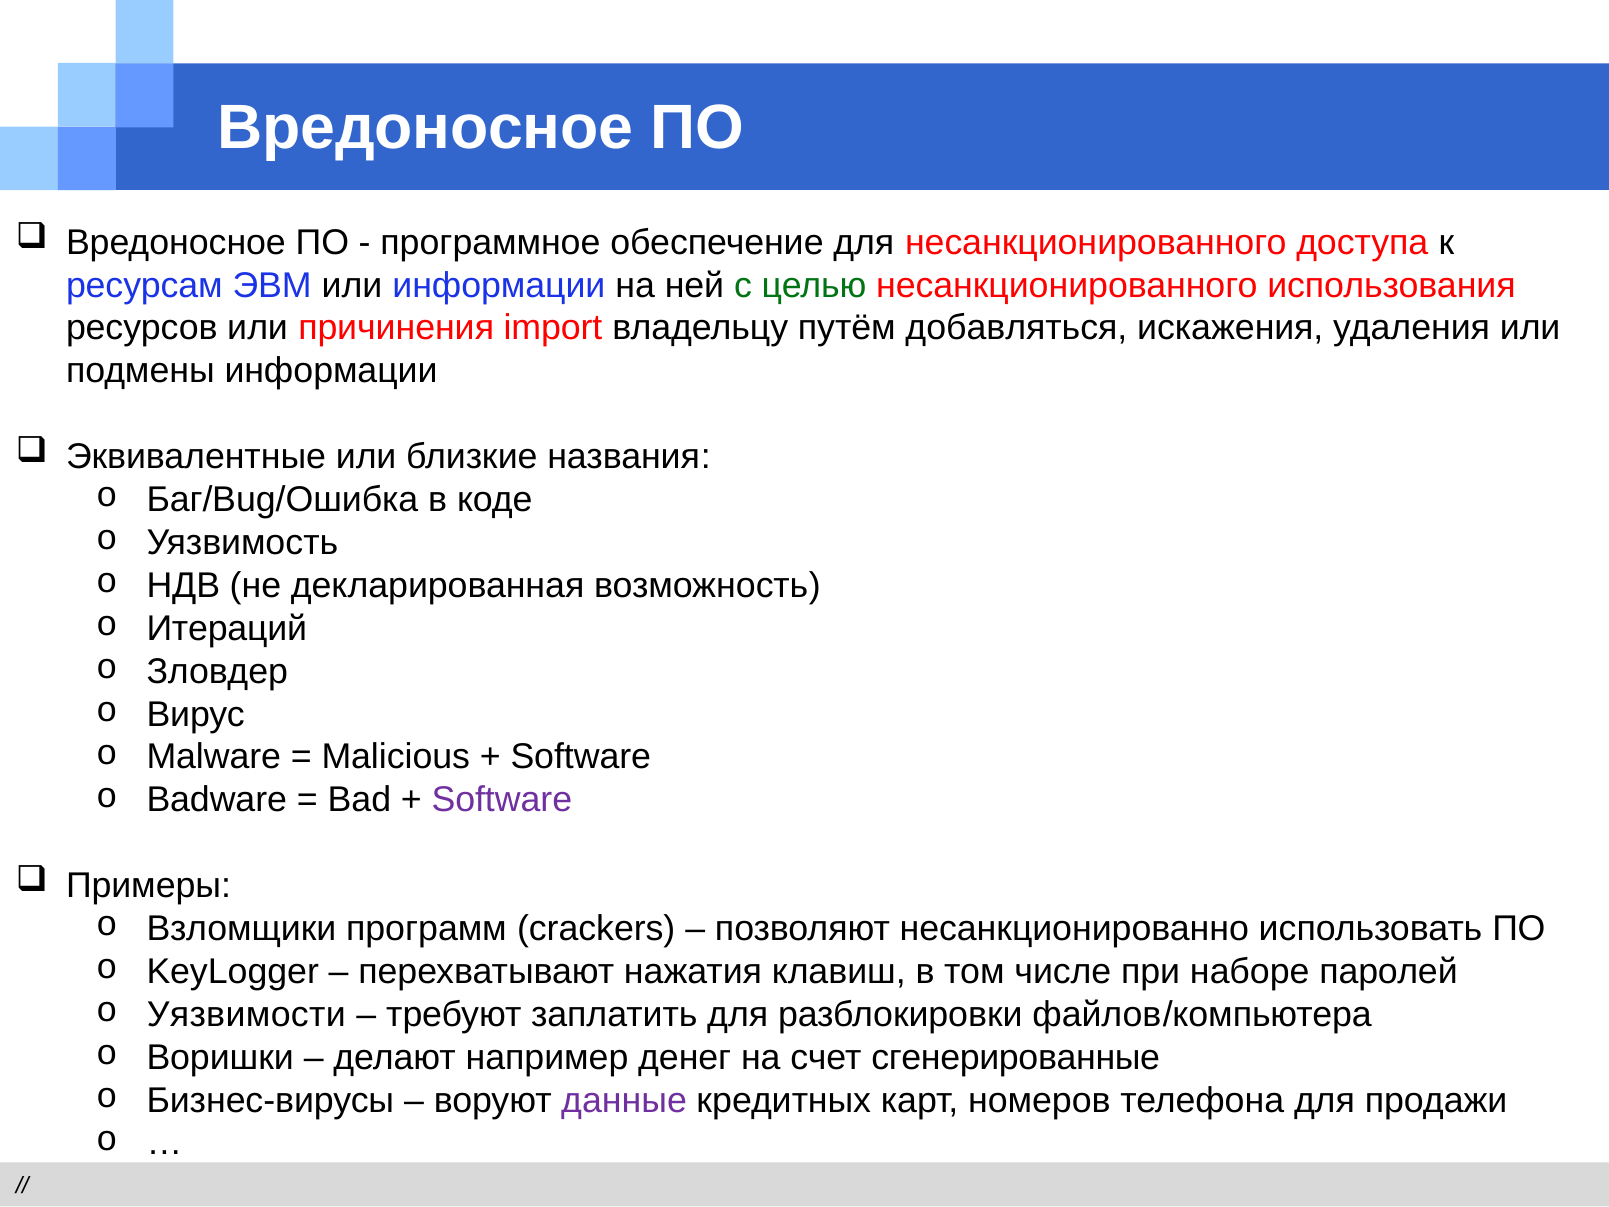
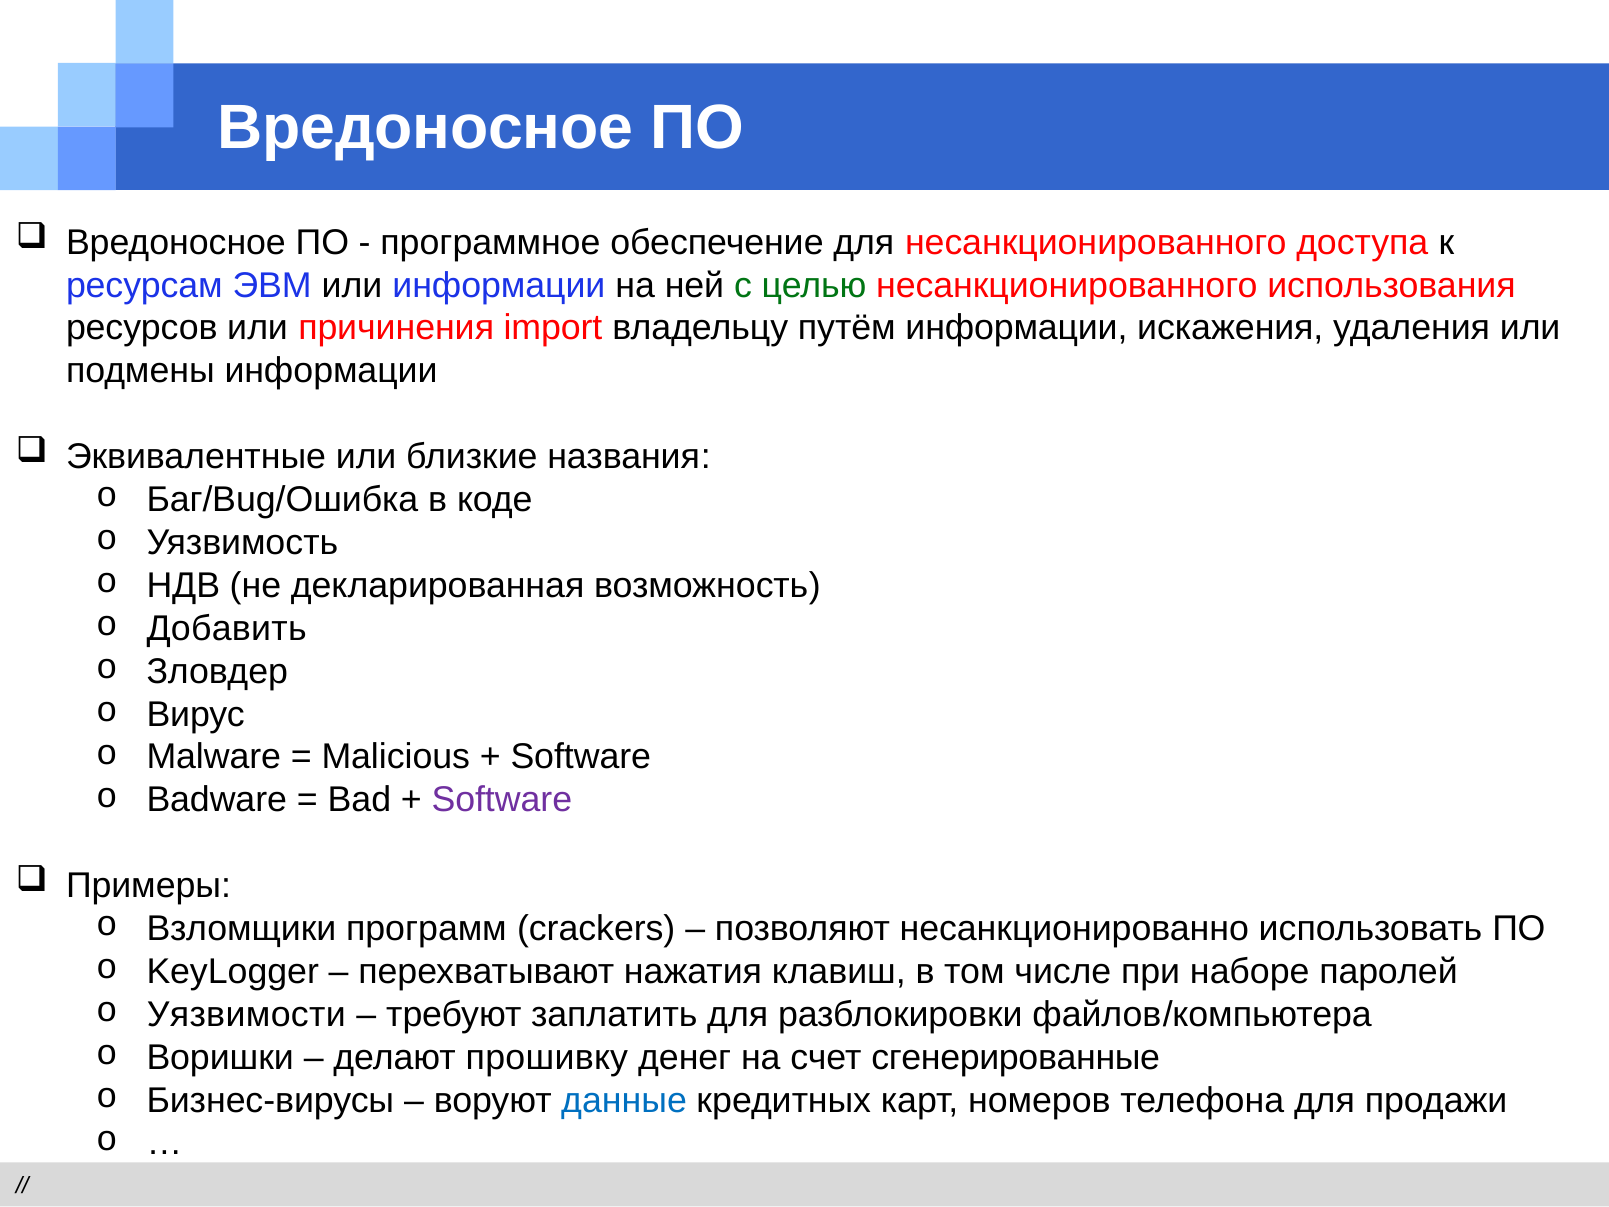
путём добавляться: добавляться -> информации (1016, 328)
Итераций: Итераций -> Добавить (227, 628)
например: например -> прошивку (547, 1057)
данные colour: purple -> blue (624, 1100)
